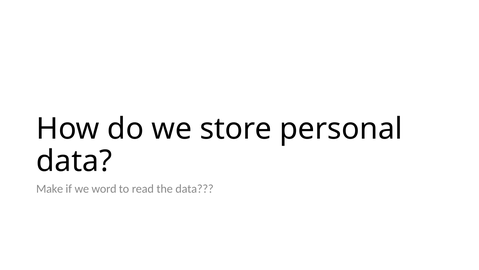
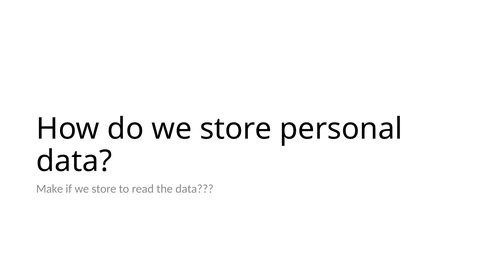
if we word: word -> store (104, 189)
